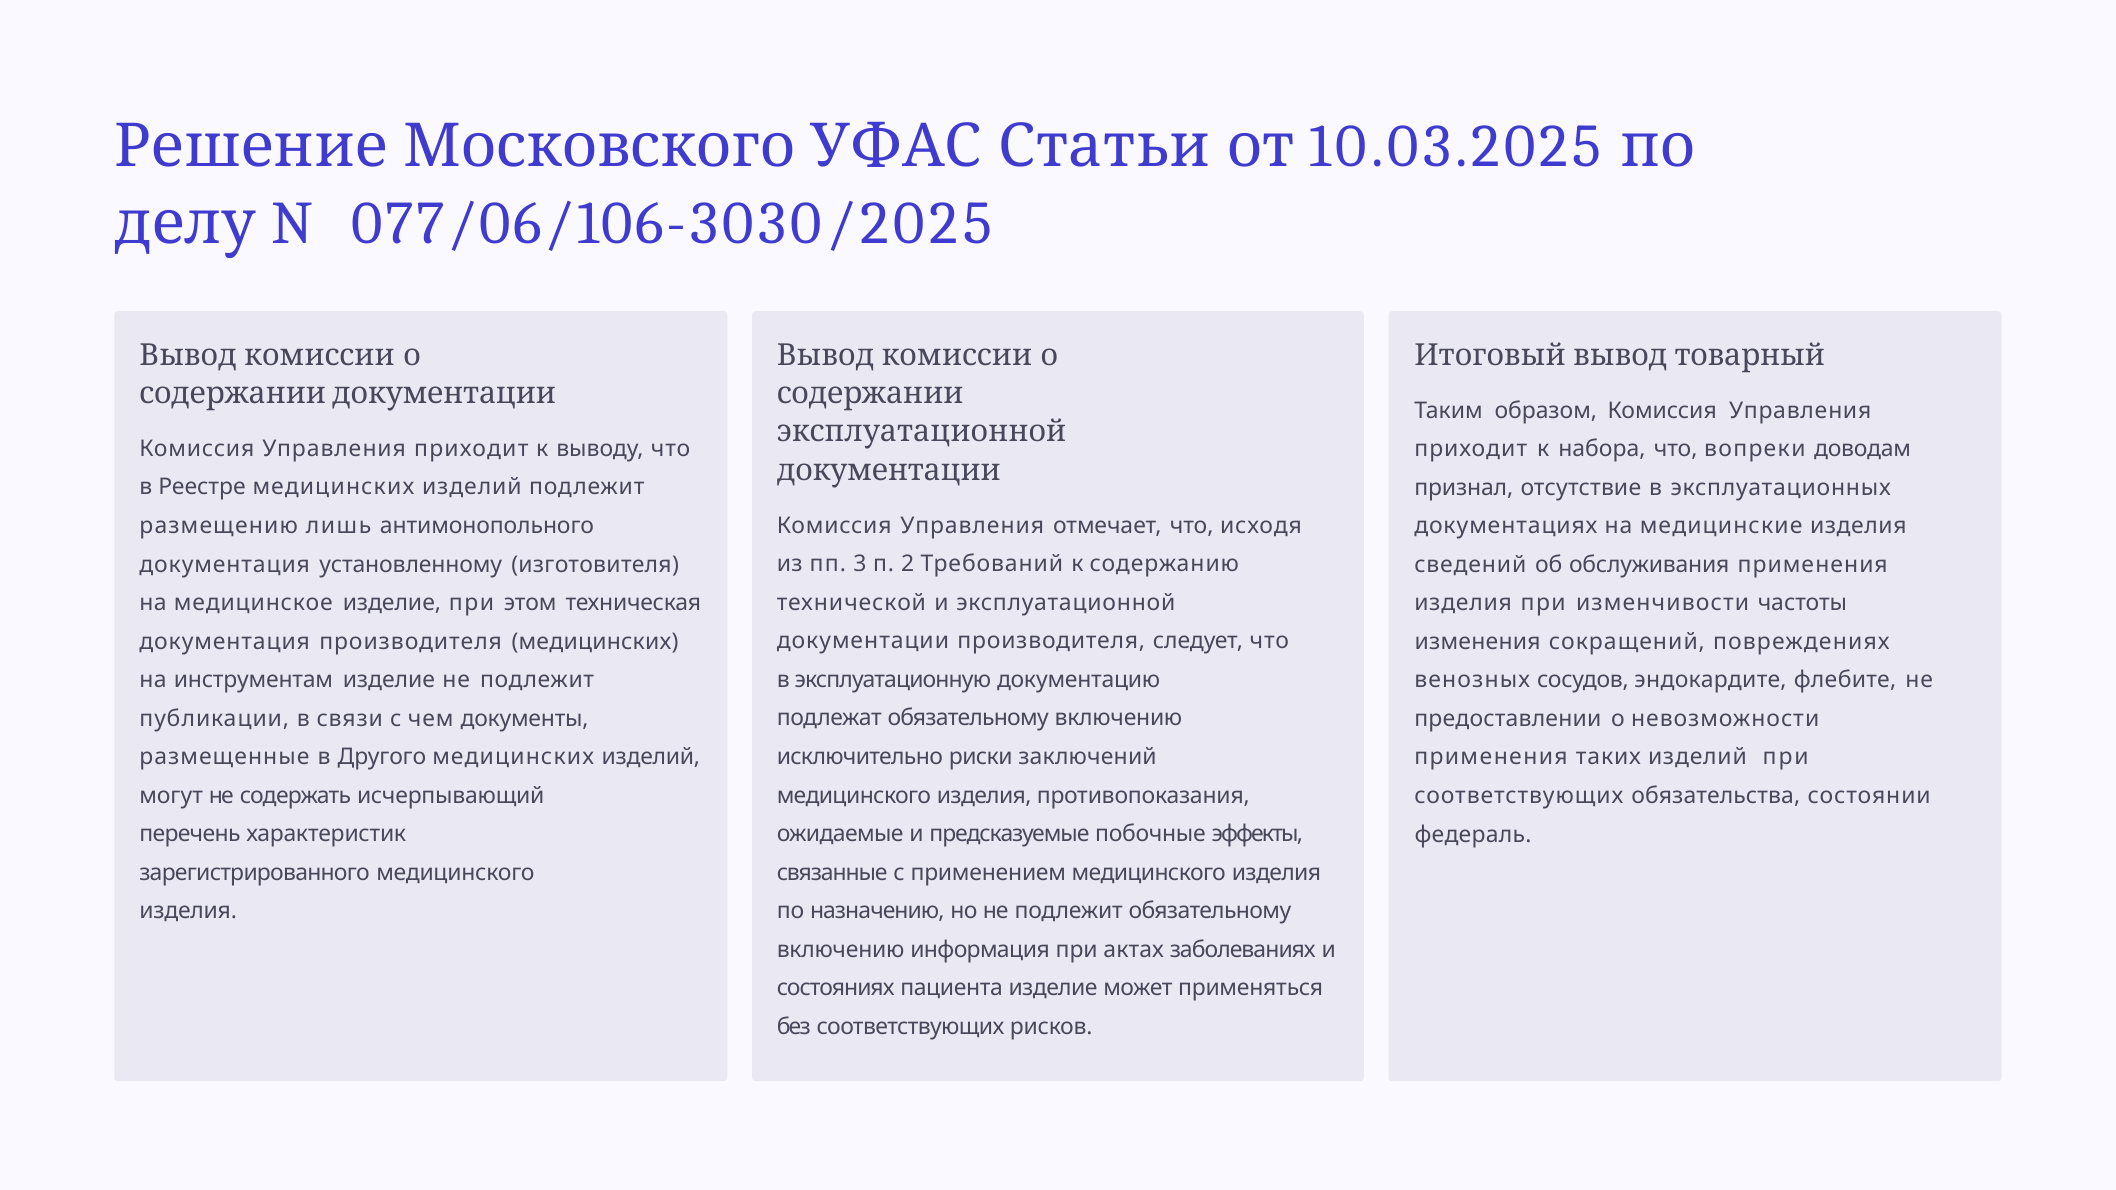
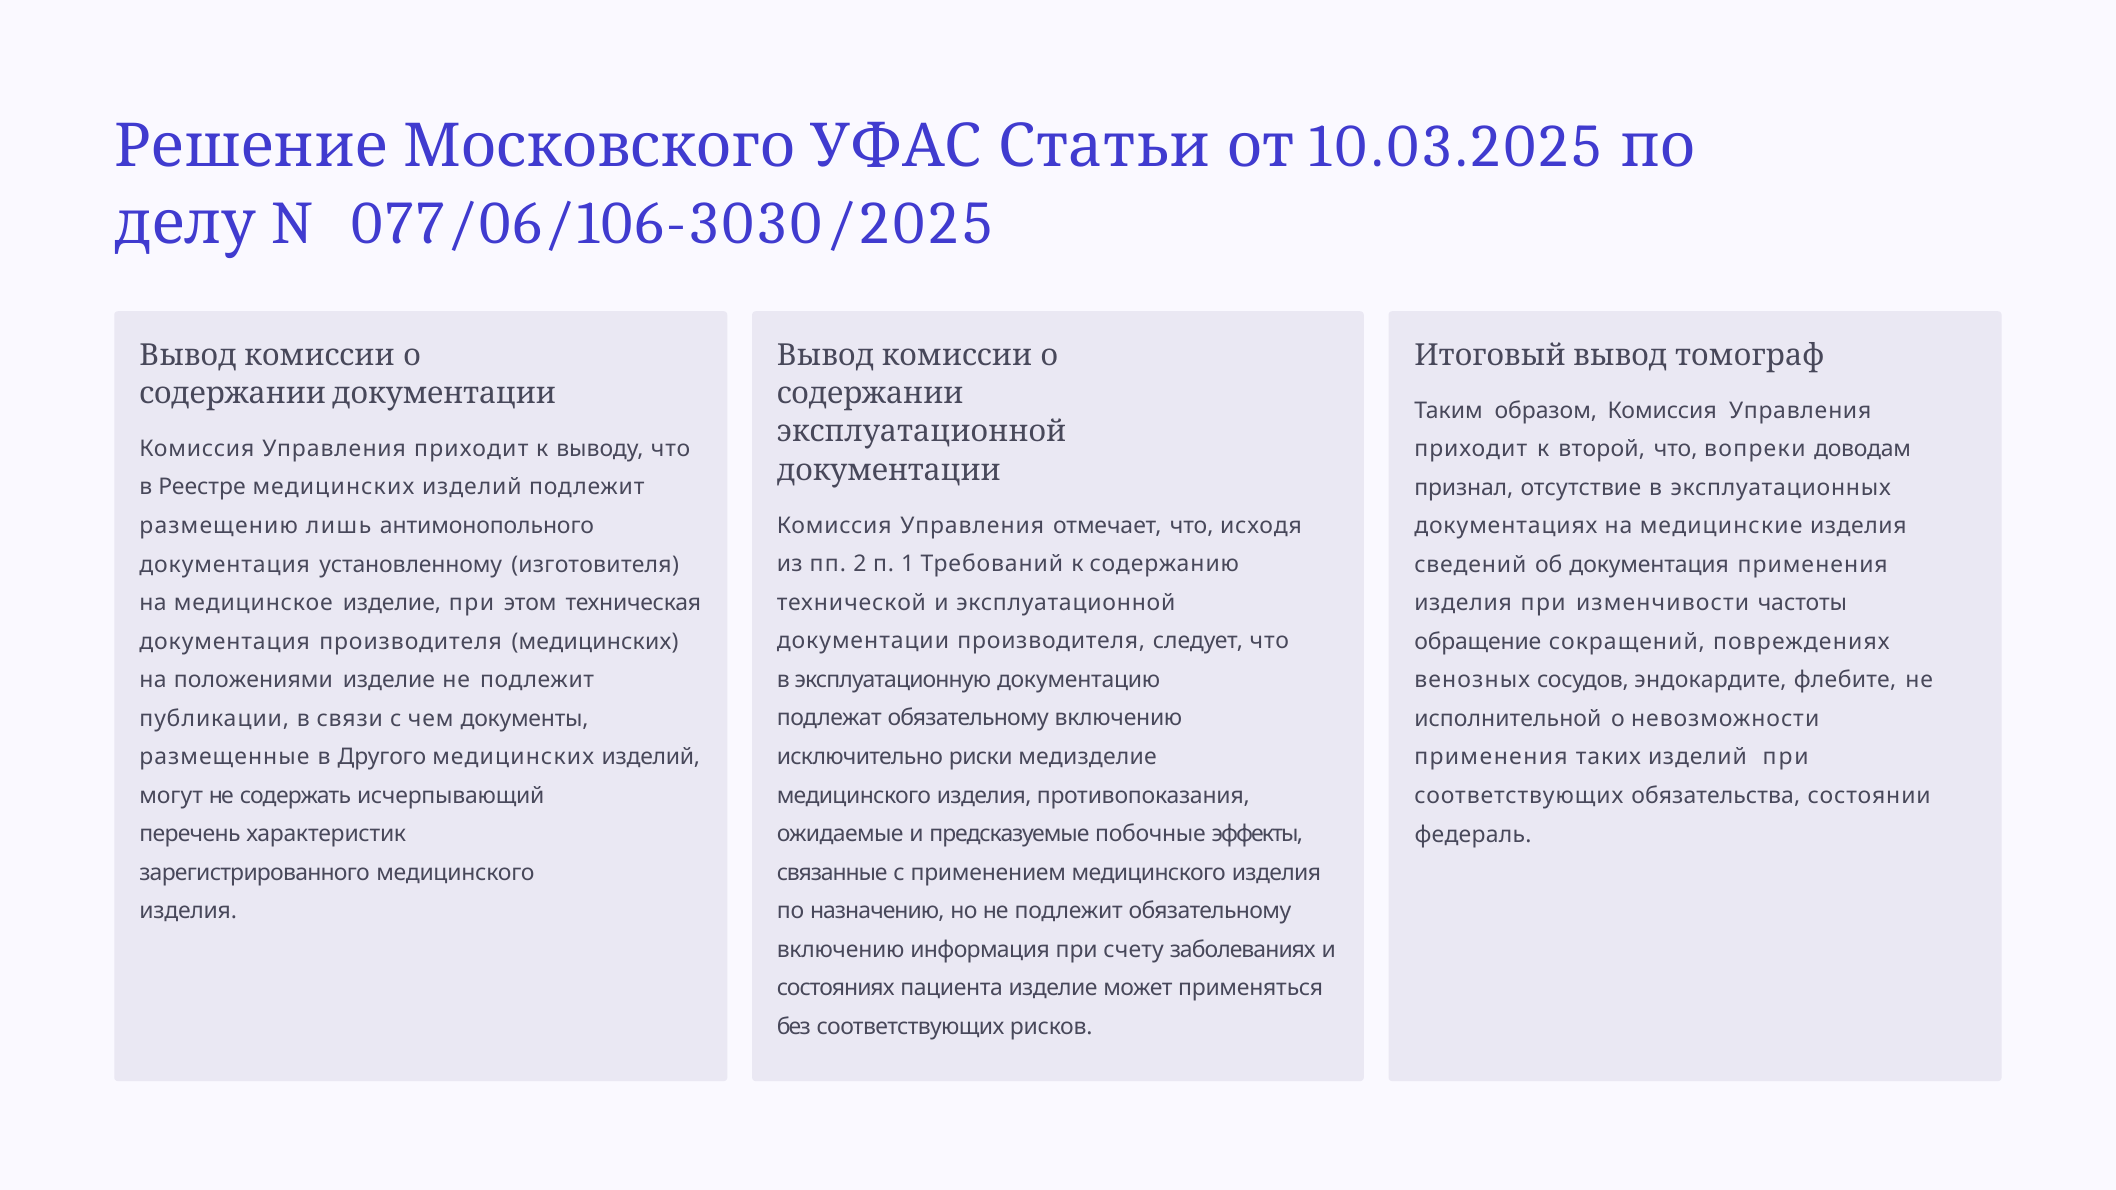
товарный: товарный -> томограф (1750, 355)
набора: набора -> второй (1602, 449)
3: 3 -> 2 (860, 564)
2: 2 -> 1 (908, 564)
об обслуживания: обслуживания -> документация (1649, 565)
изменения: изменения -> обращение (1478, 642)
инструментам: инструментам -> положениями (253, 680)
предоставлении: предоставлении -> исполнительной (1508, 719)
заключений: заключений -> медизделие (1088, 757)
актах: актах -> счету (1134, 950)
